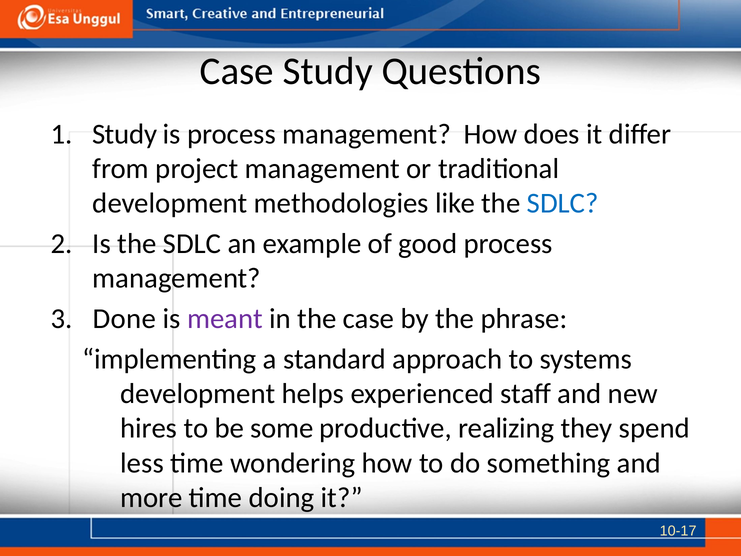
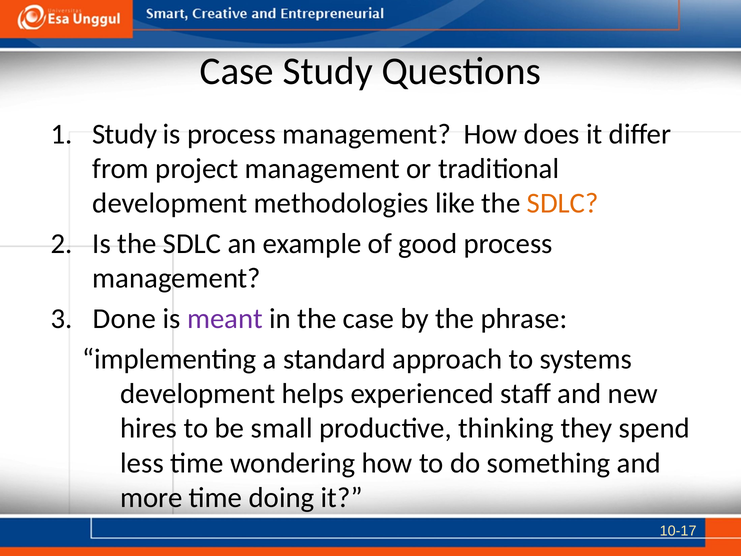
SDLC colour: blue -> orange (563, 203)
some: some -> small (282, 428)
realizing: realizing -> thinking (506, 428)
